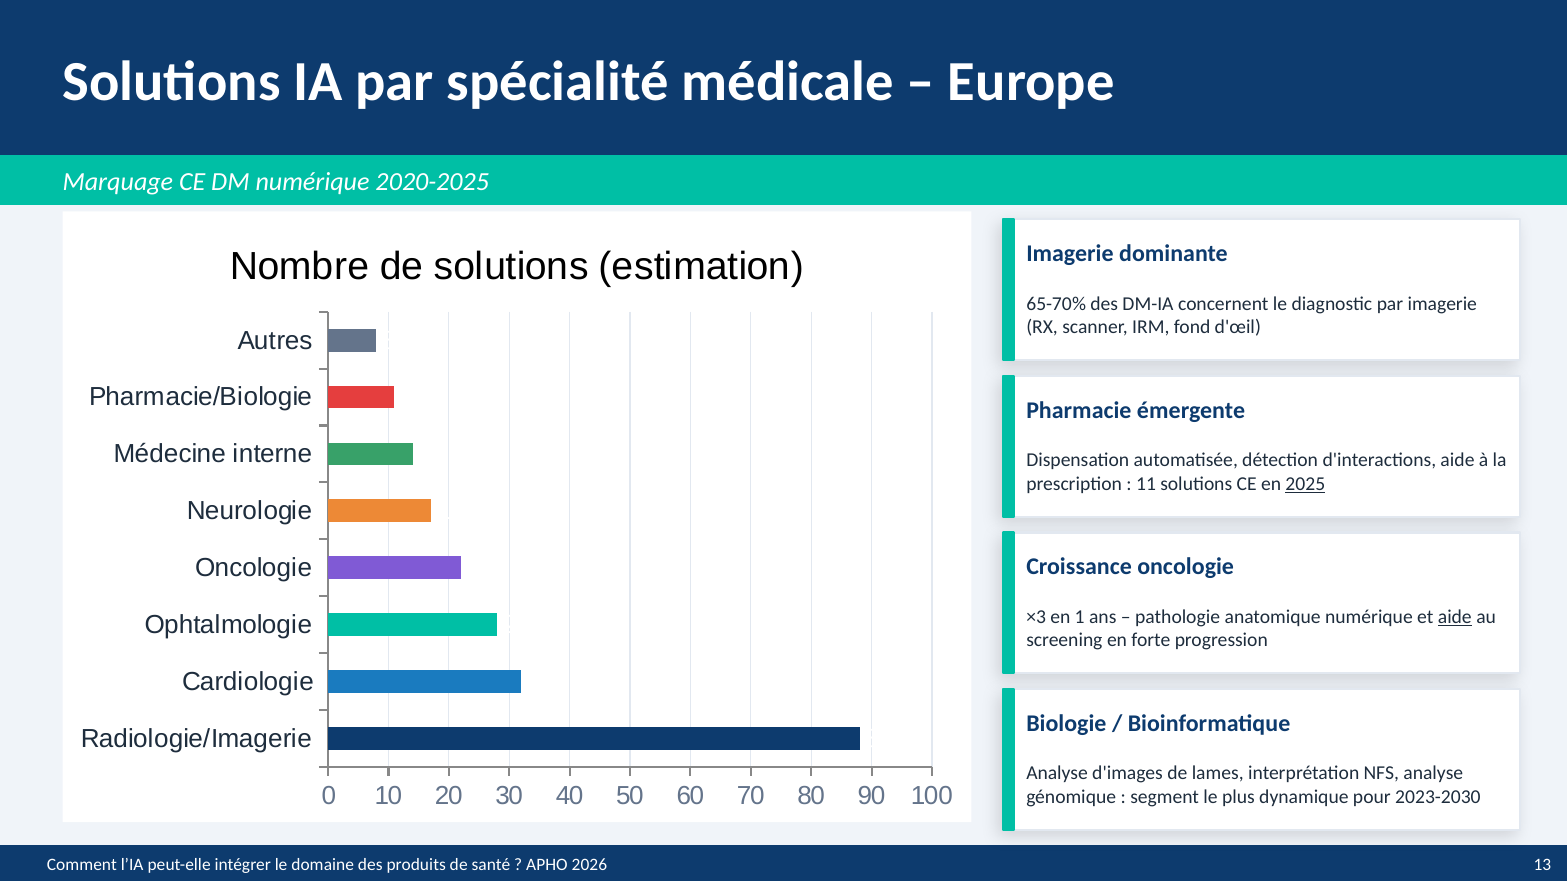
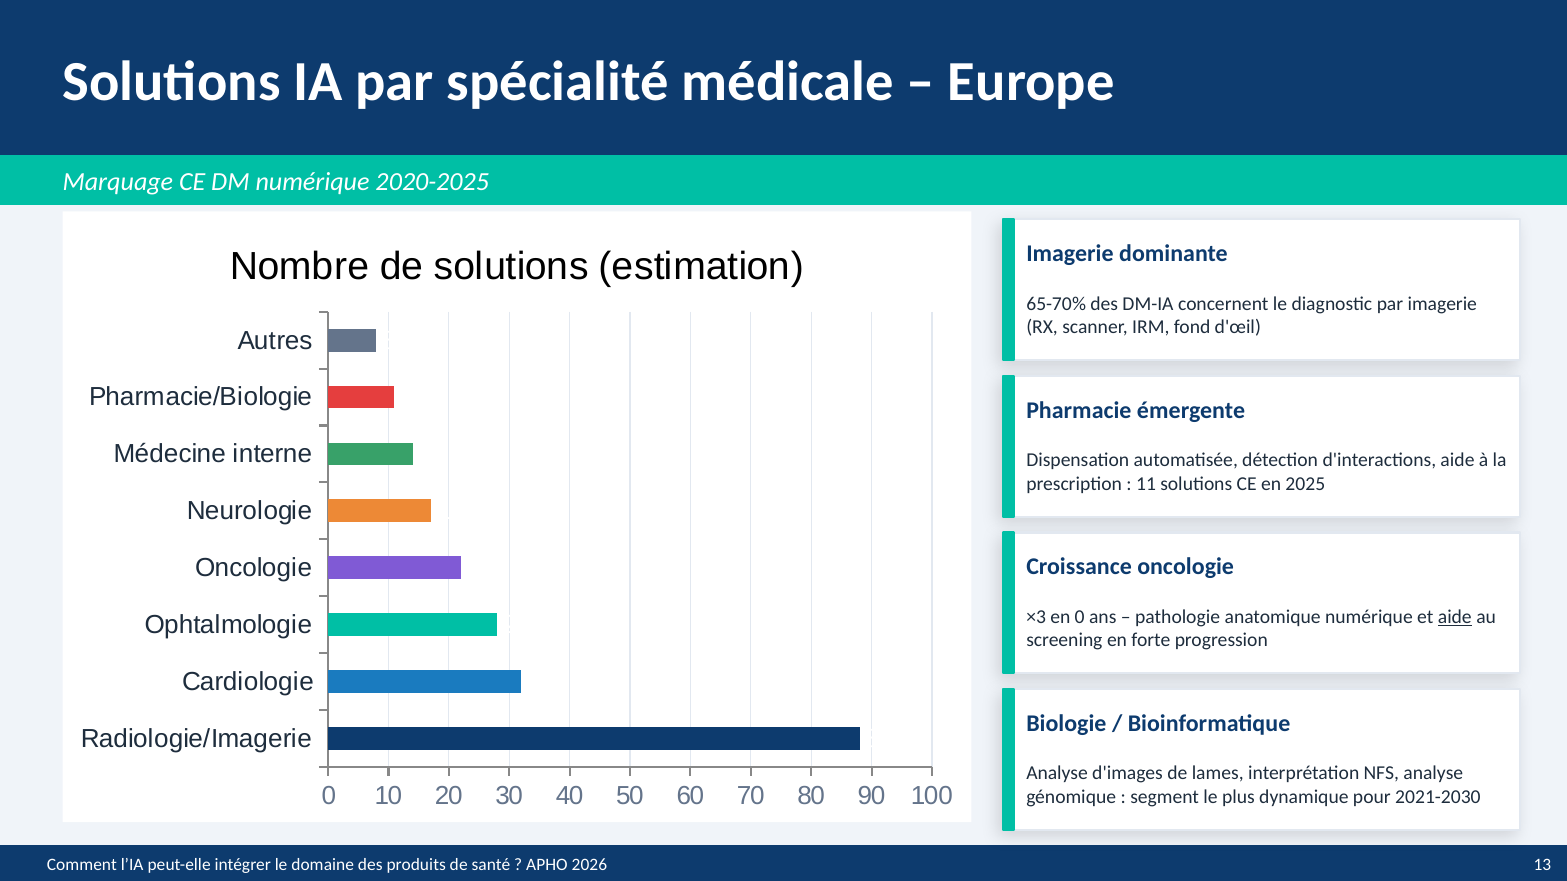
2025 underline: present -> none (1305, 484)
en 1: 1 -> 0 (1080, 617)
2023-2030: 2023-2030 -> 2021-2030 (1438, 797)
